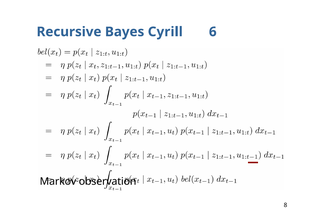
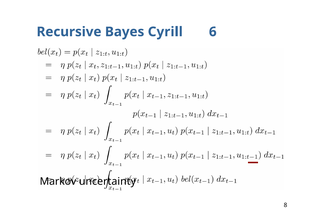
observation: observation -> uncertainty (107, 181)
